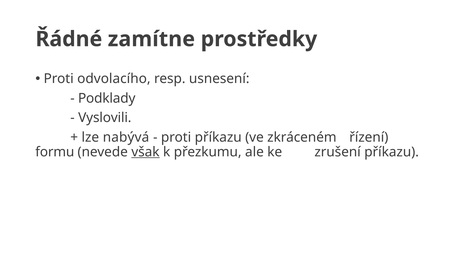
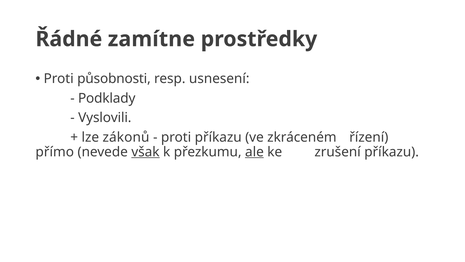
odvolacího: odvolacího -> působnosti (114, 79)
nabývá: nabývá -> zákonů (126, 137)
formu: formu -> přímo (55, 152)
ale underline: none -> present (254, 152)
